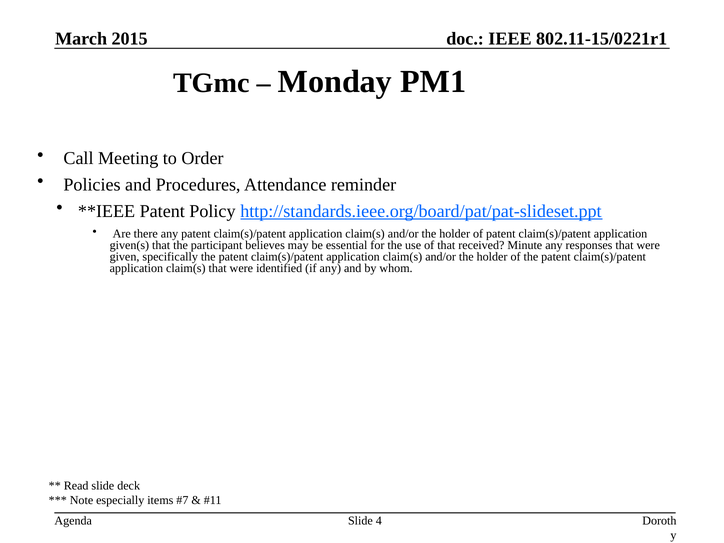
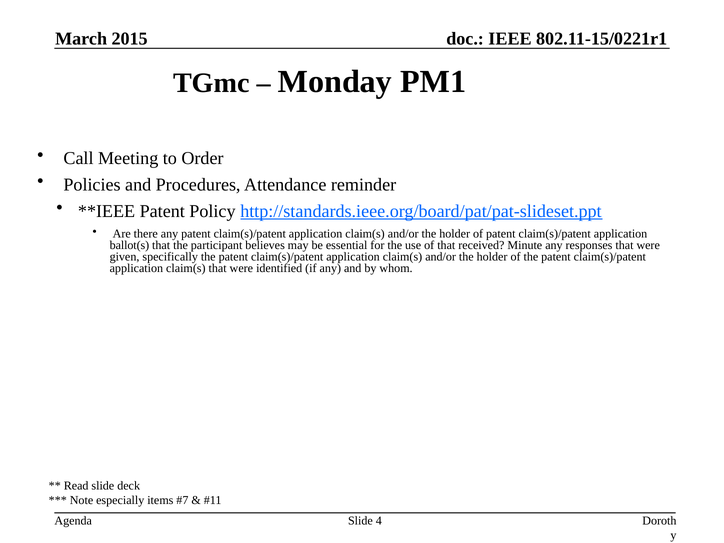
given(s: given(s -> ballot(s (129, 245)
